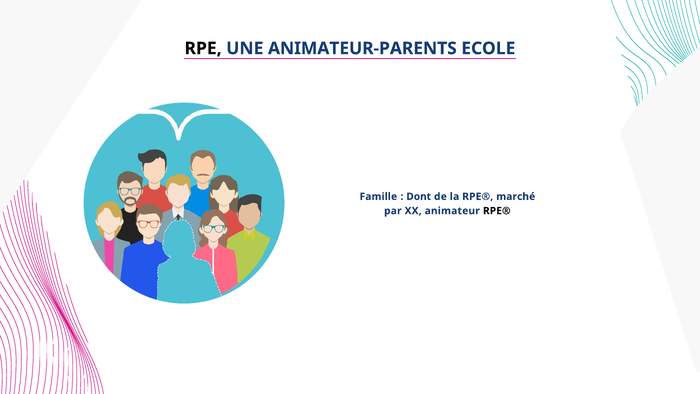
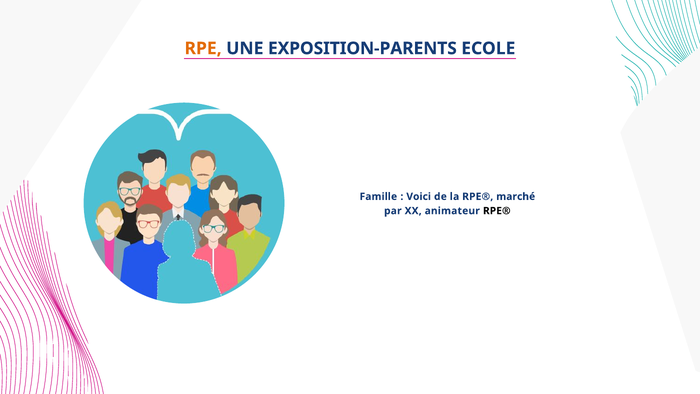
RPE colour: black -> orange (203, 48)
ANIMATEUR-PARENTS: ANIMATEUR-PARENTS -> EXPOSITION-PARENTS (362, 48)
Dont: Dont -> Voici (419, 196)
